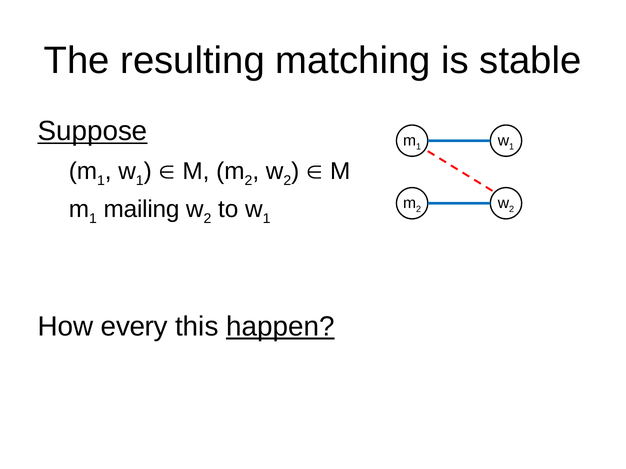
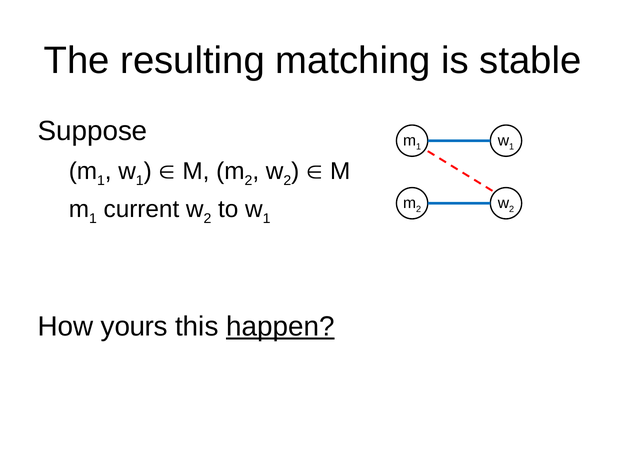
Suppose underline: present -> none (92, 131)
mailing: mailing -> current (141, 210)
every: every -> yours (134, 327)
